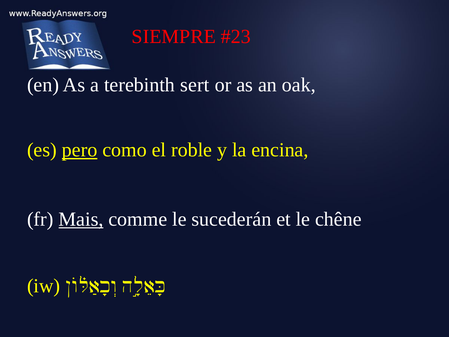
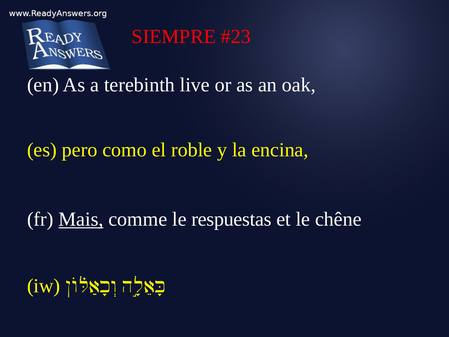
sert: sert -> live (195, 85)
pero underline: present -> none (80, 150)
sucederán: sucederán -> respuestas (232, 219)
